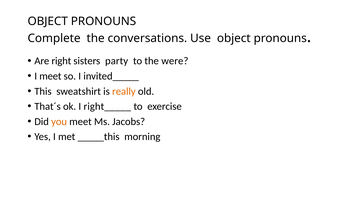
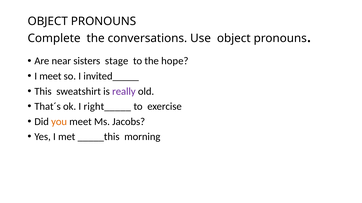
right: right -> near (61, 61)
party: party -> stage (117, 61)
were: were -> hope (175, 61)
really colour: orange -> purple (124, 92)
